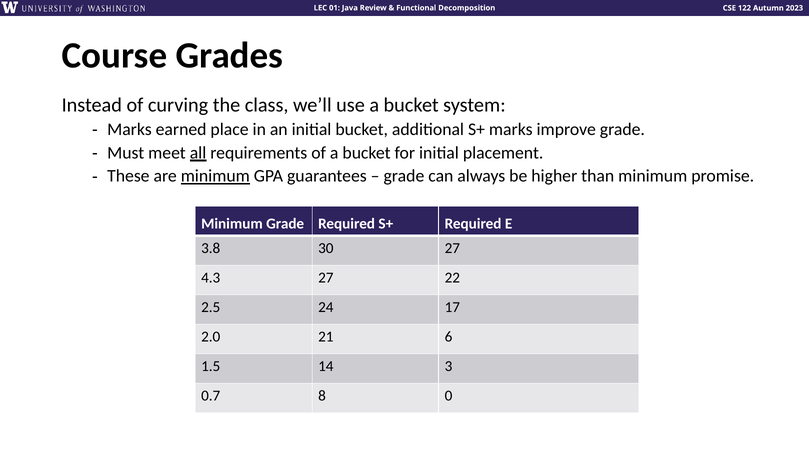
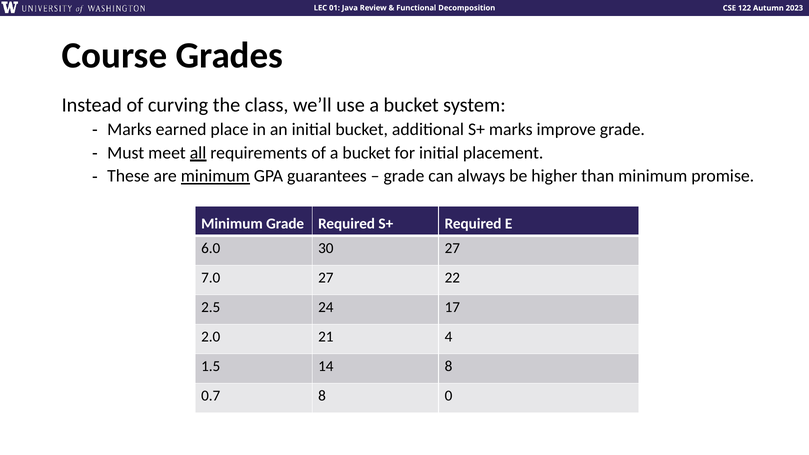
3.8: 3.8 -> 6.0 (211, 248)
4.3: 4.3 -> 7.0 (211, 278)
6: 6 -> 4 (448, 337)
14 3: 3 -> 8 (448, 366)
